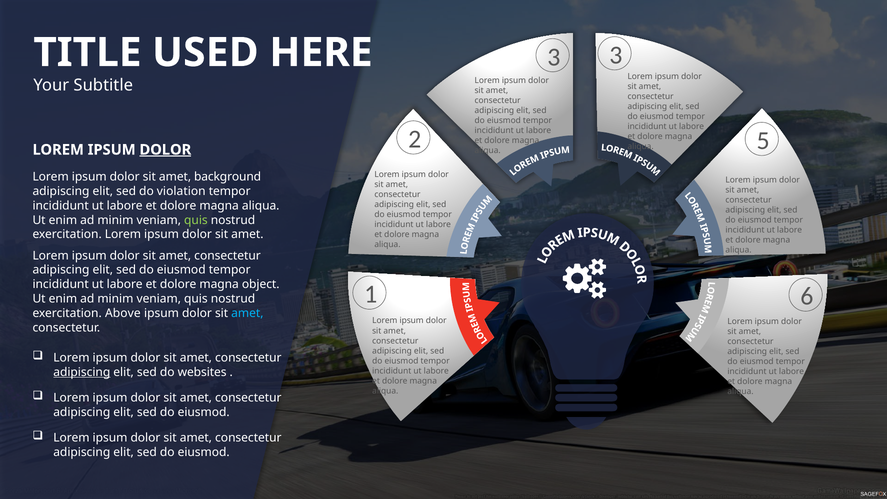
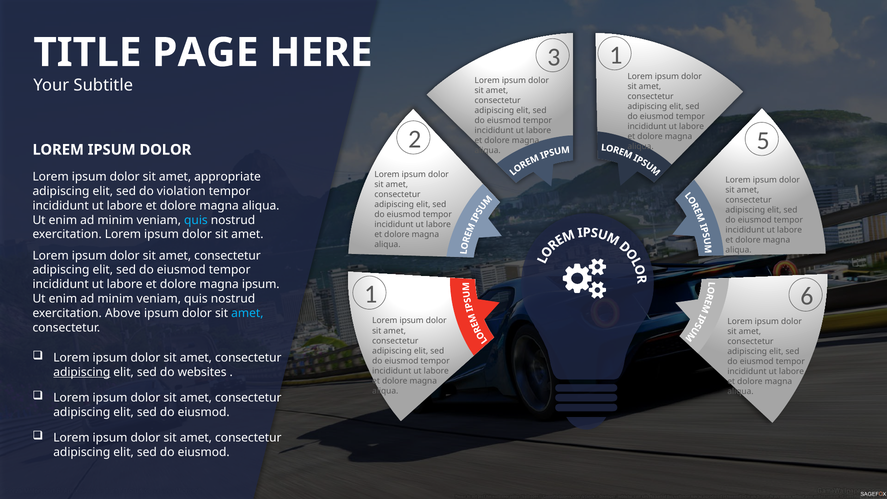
USED: USED -> PAGE (205, 53)
3: 3 -> 1 (616, 55)
DOLOR underline: present -> none (165, 150)
background: background -> appropriate (228, 177)
quis colour: light green -> light blue (196, 220)
magna object: object -> ipsum (261, 284)
